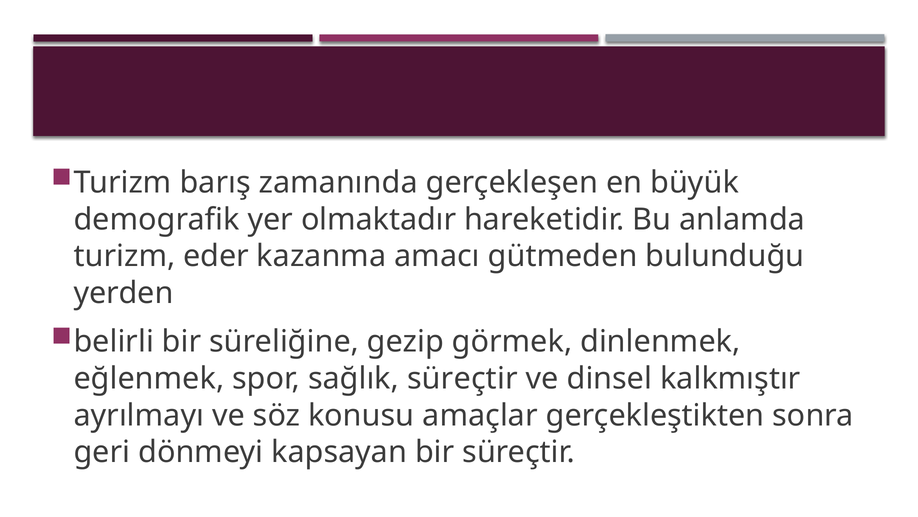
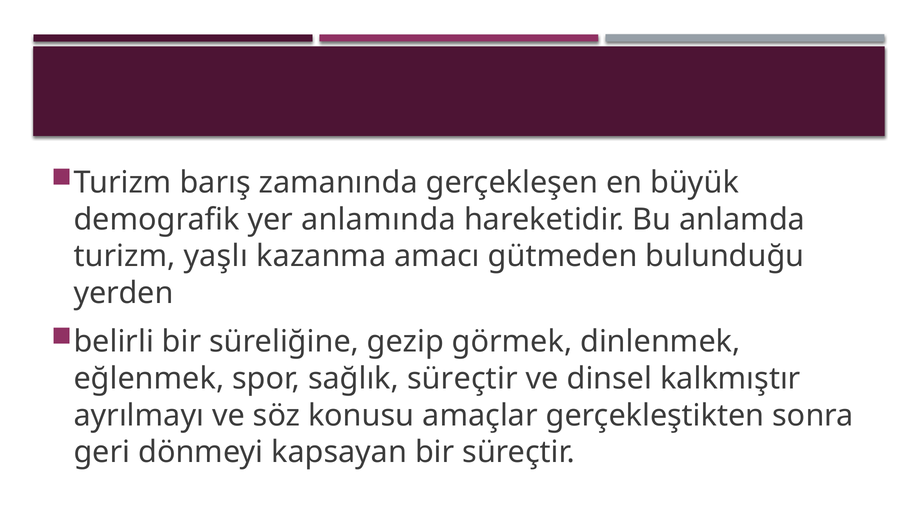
olmaktadır: olmaktadır -> anlamında (378, 219)
eder: eder -> yaşlı (216, 256)
